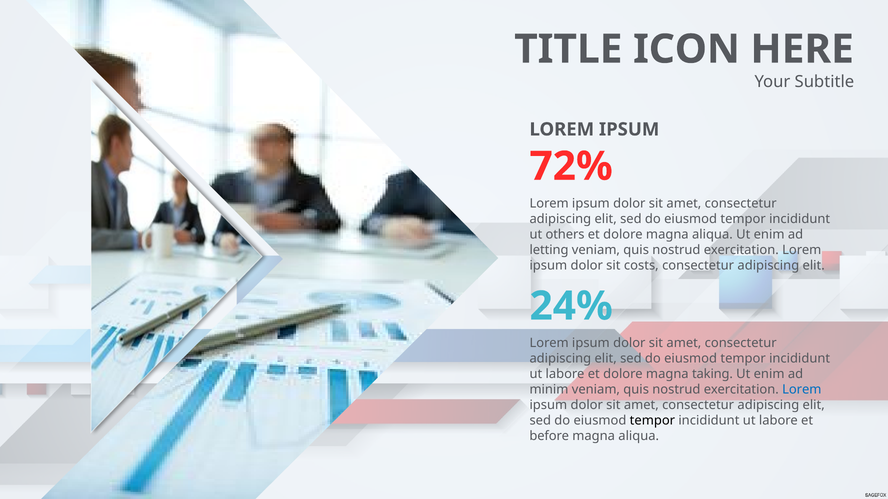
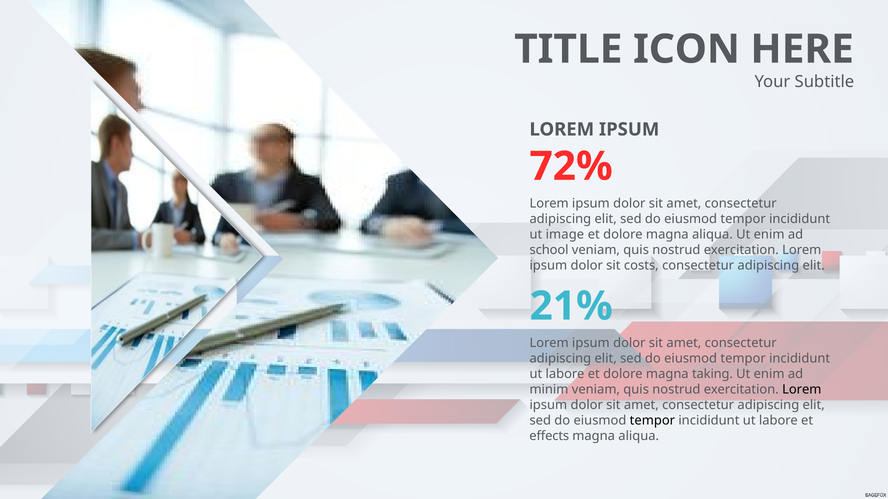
others: others -> image (565, 235)
letting: letting -> school (549, 250)
24%: 24% -> 21% (571, 306)
Lorem colour: blue -> black (802, 390)
before: before -> effects (549, 437)
